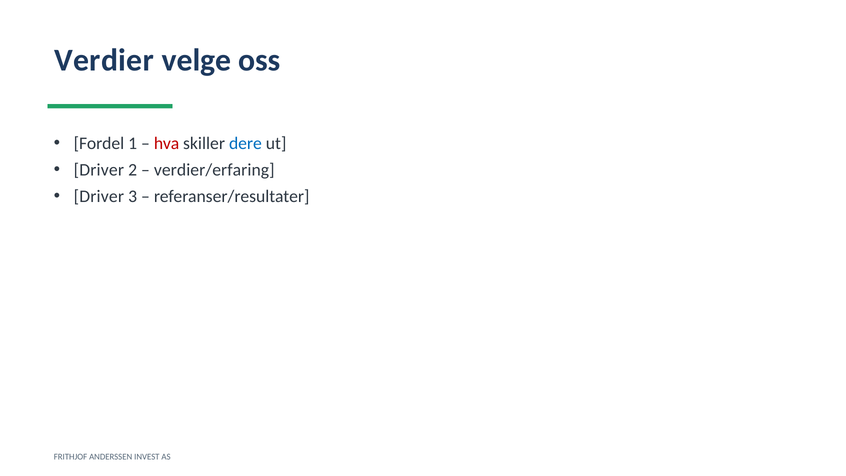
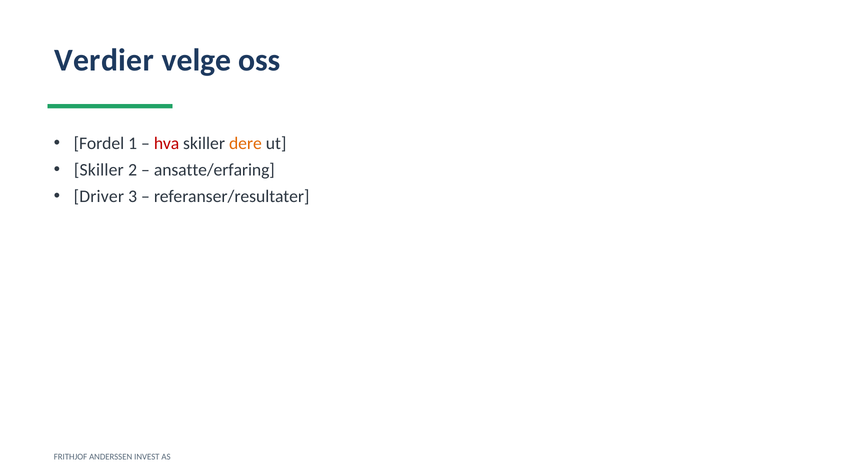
dere colour: blue -> orange (245, 143)
Driver: Driver -> Skiller (99, 170)
verdier/erfaring: verdier/erfaring -> ansatte/erfaring (214, 170)
